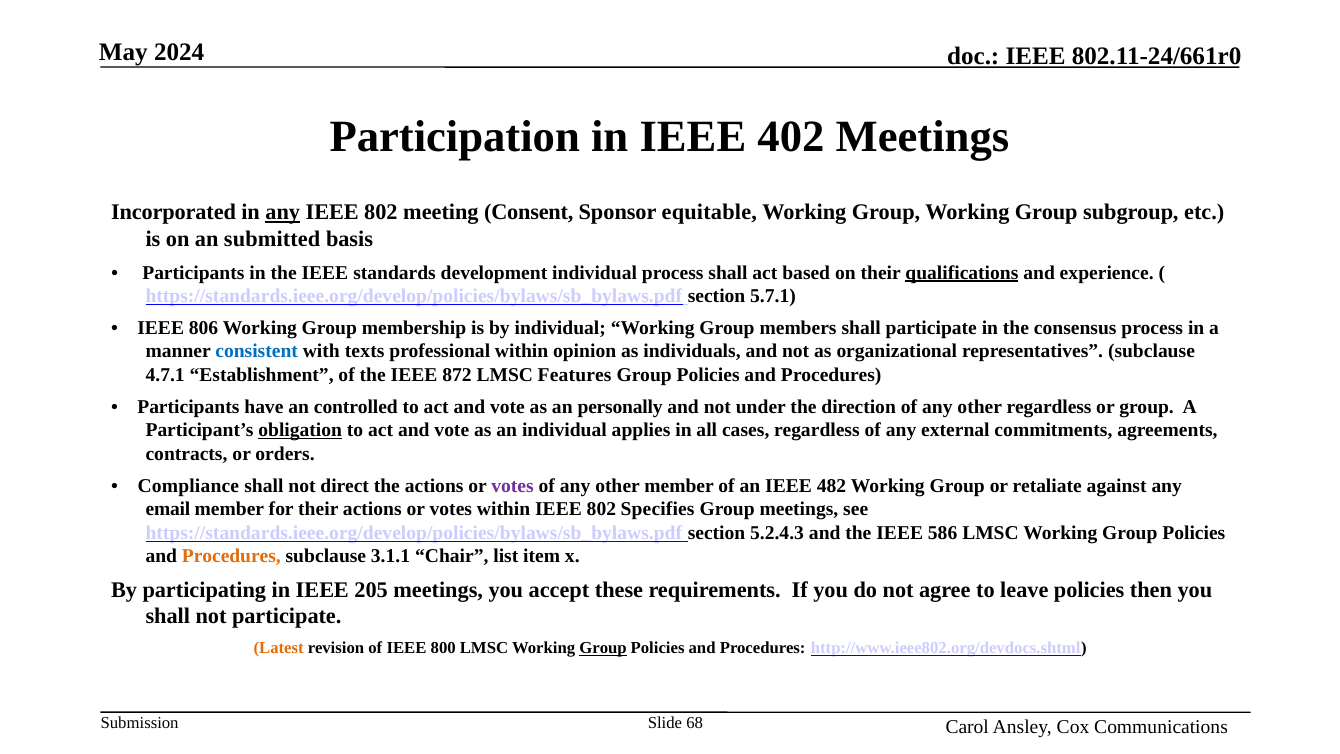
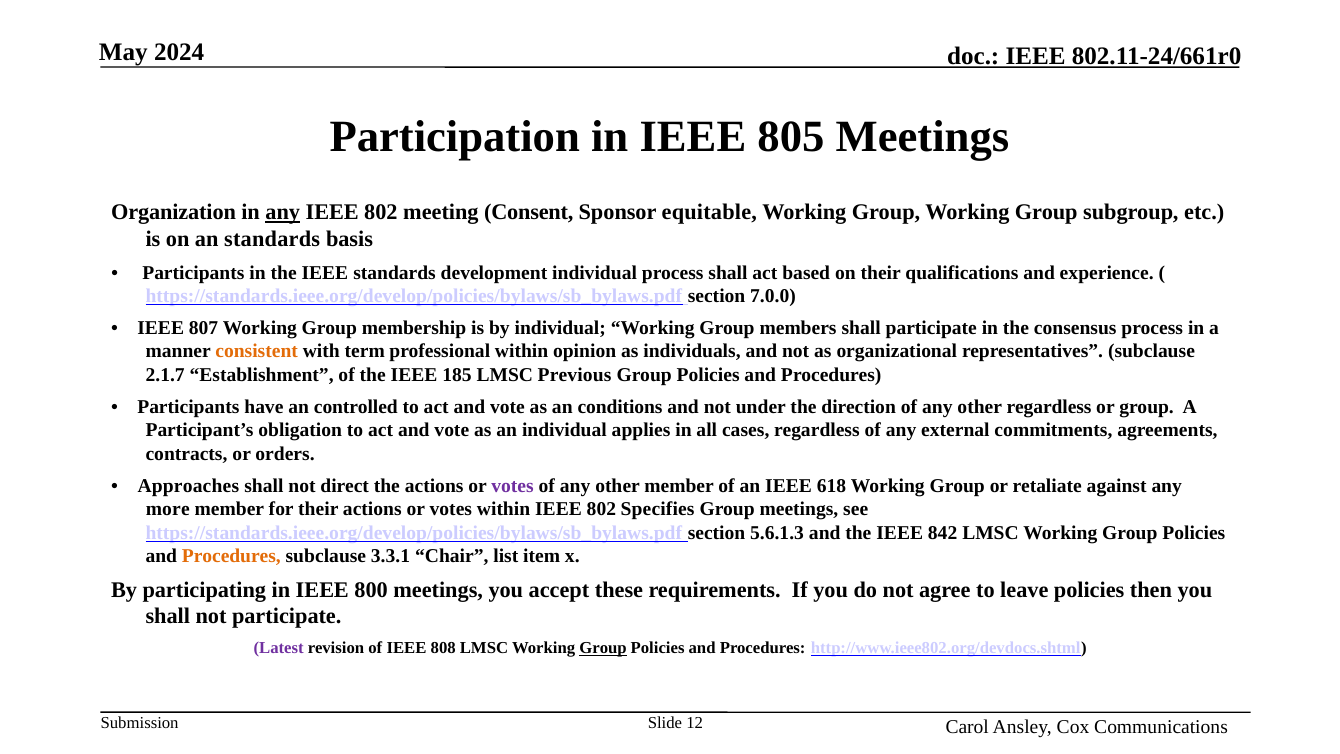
402: 402 -> 805 (791, 137)
Incorporated: Incorporated -> Organization (174, 212)
an submitted: submitted -> standards (272, 239)
qualifications underline: present -> none (962, 273)
5.7.1: 5.7.1 -> 7.0.0 (773, 296)
806: 806 -> 807 (204, 328)
consistent colour: blue -> orange (257, 351)
texts: texts -> term (365, 351)
4.7.1: 4.7.1 -> 2.1.7 (165, 375)
872: 872 -> 185 (457, 375)
Features: Features -> Previous (575, 375)
personally: personally -> conditions (620, 407)
obligation underline: present -> none (300, 430)
Compliance: Compliance -> Approaches (188, 485)
482: 482 -> 618 (832, 485)
email: email -> more (168, 509)
5.2.4.3: 5.2.4.3 -> 5.6.1.3 (777, 532)
586: 586 -> 842 (943, 532)
3.1.1: 3.1.1 -> 3.3.1 (391, 556)
205: 205 -> 800 (371, 590)
Latest colour: orange -> purple (279, 648)
800: 800 -> 808 (443, 648)
68: 68 -> 12 (695, 723)
